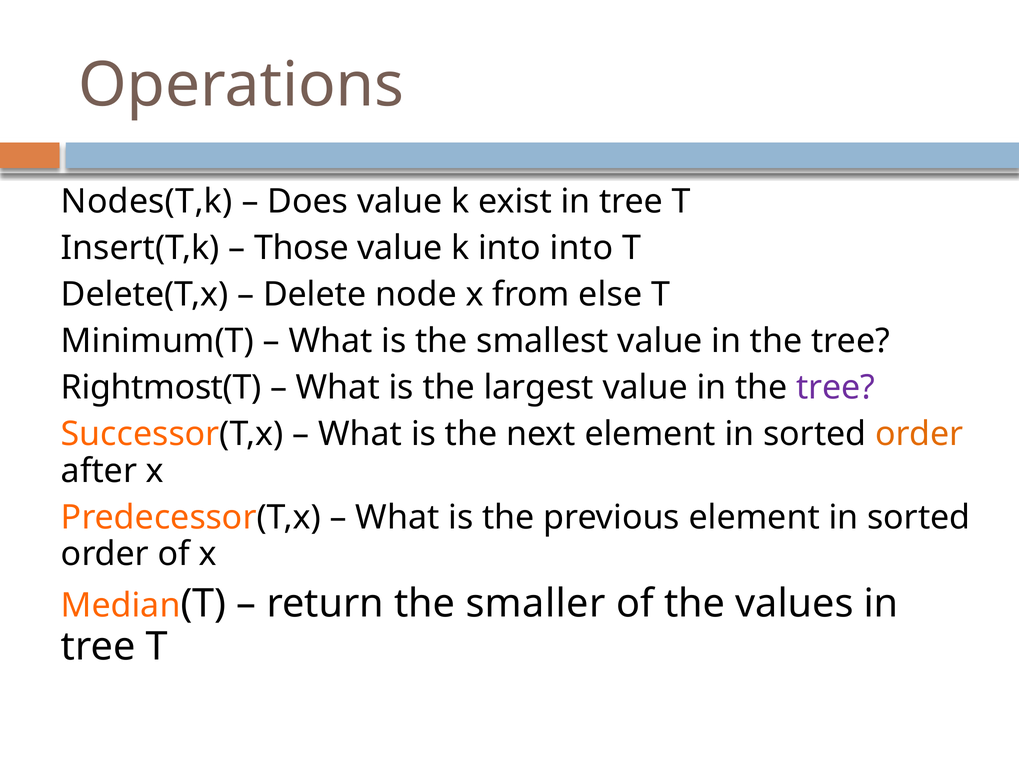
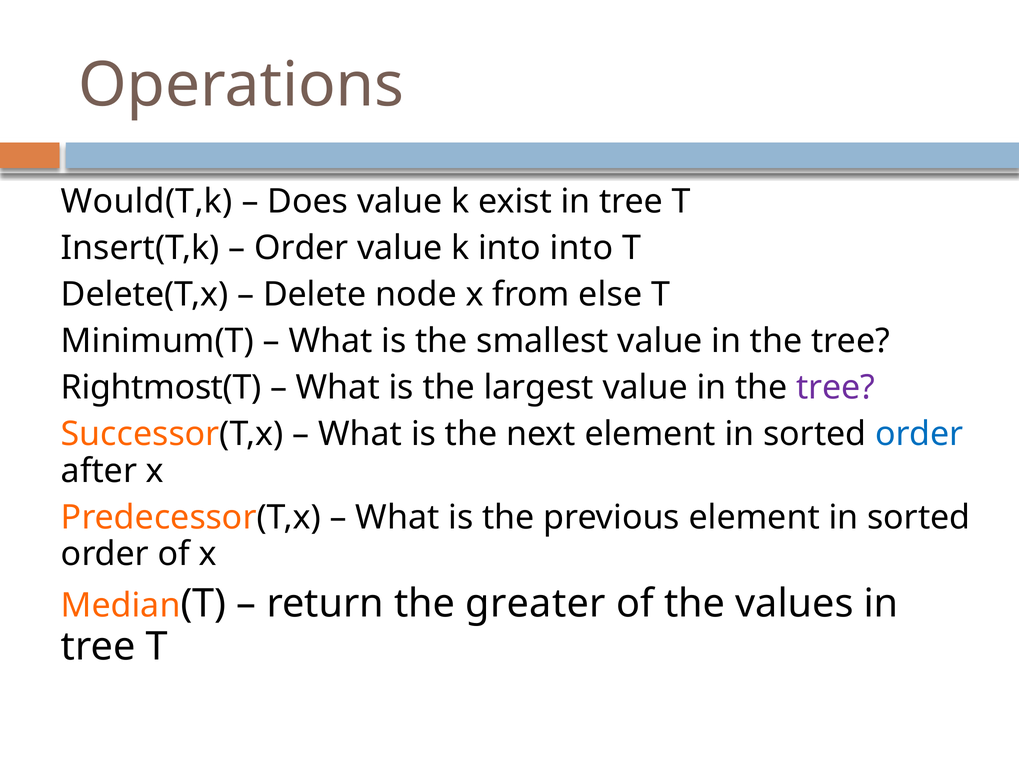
Nodes(T,k: Nodes(T,k -> Would(T,k (147, 201)
Those: Those -> Order (301, 248)
order colour: orange -> blue (919, 434)
smaller: smaller -> greater (536, 604)
